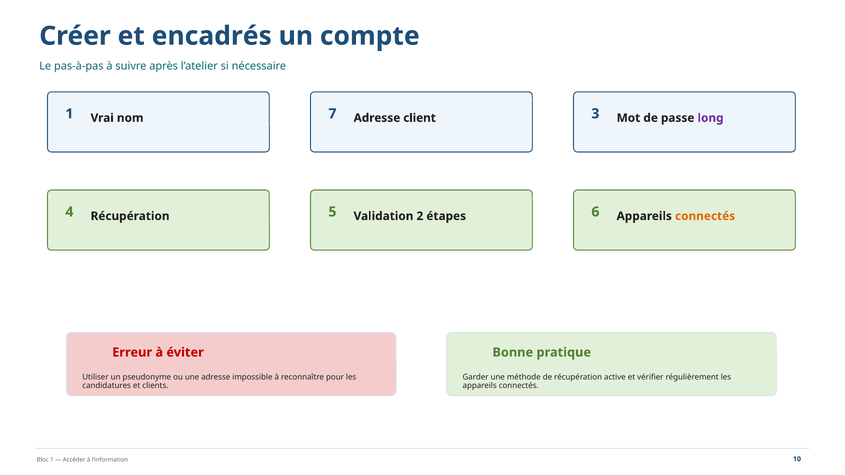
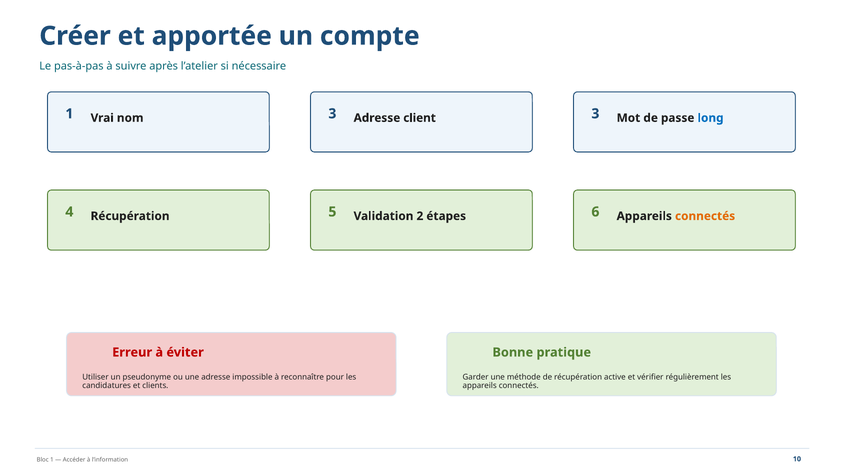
encadrés: encadrés -> apportée (212, 36)
nom 7: 7 -> 3 (332, 114)
long colour: purple -> blue (711, 118)
